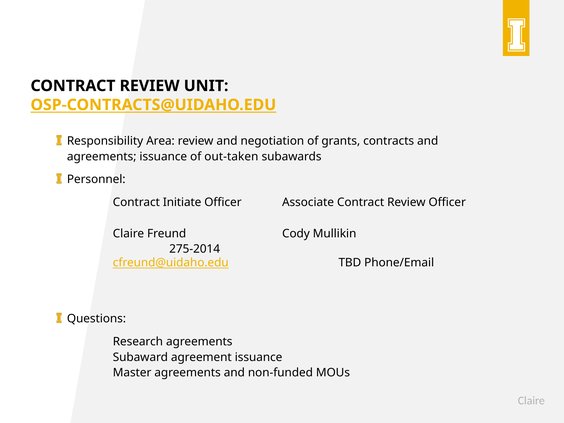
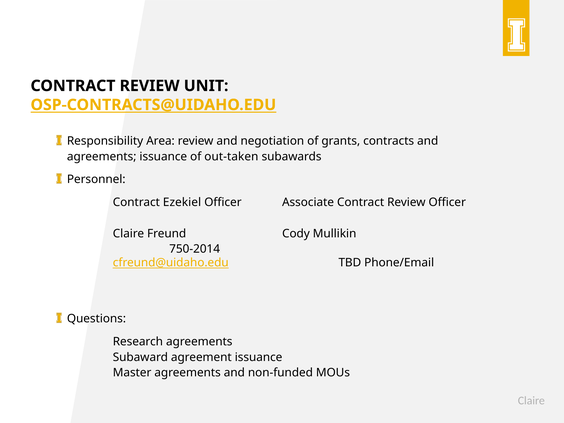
Initiate: Initiate -> Ezekiel (182, 202)
275-2014: 275-2014 -> 750-2014 (195, 249)
